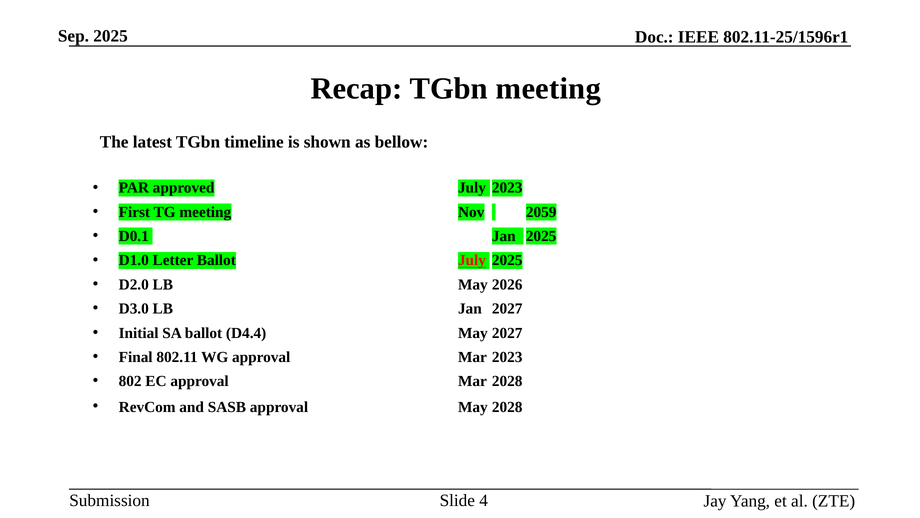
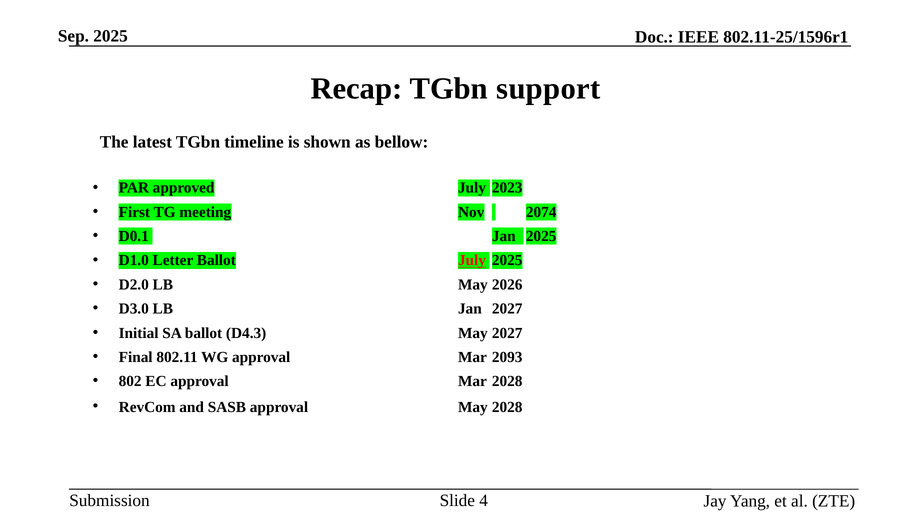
TGbn meeting: meeting -> support (548, 88)
2059: 2059 -> 2074 (541, 212)
D4.4: D4.4 -> D4.3 (246, 333)
Mar 2023: 2023 -> 2093 (507, 357)
